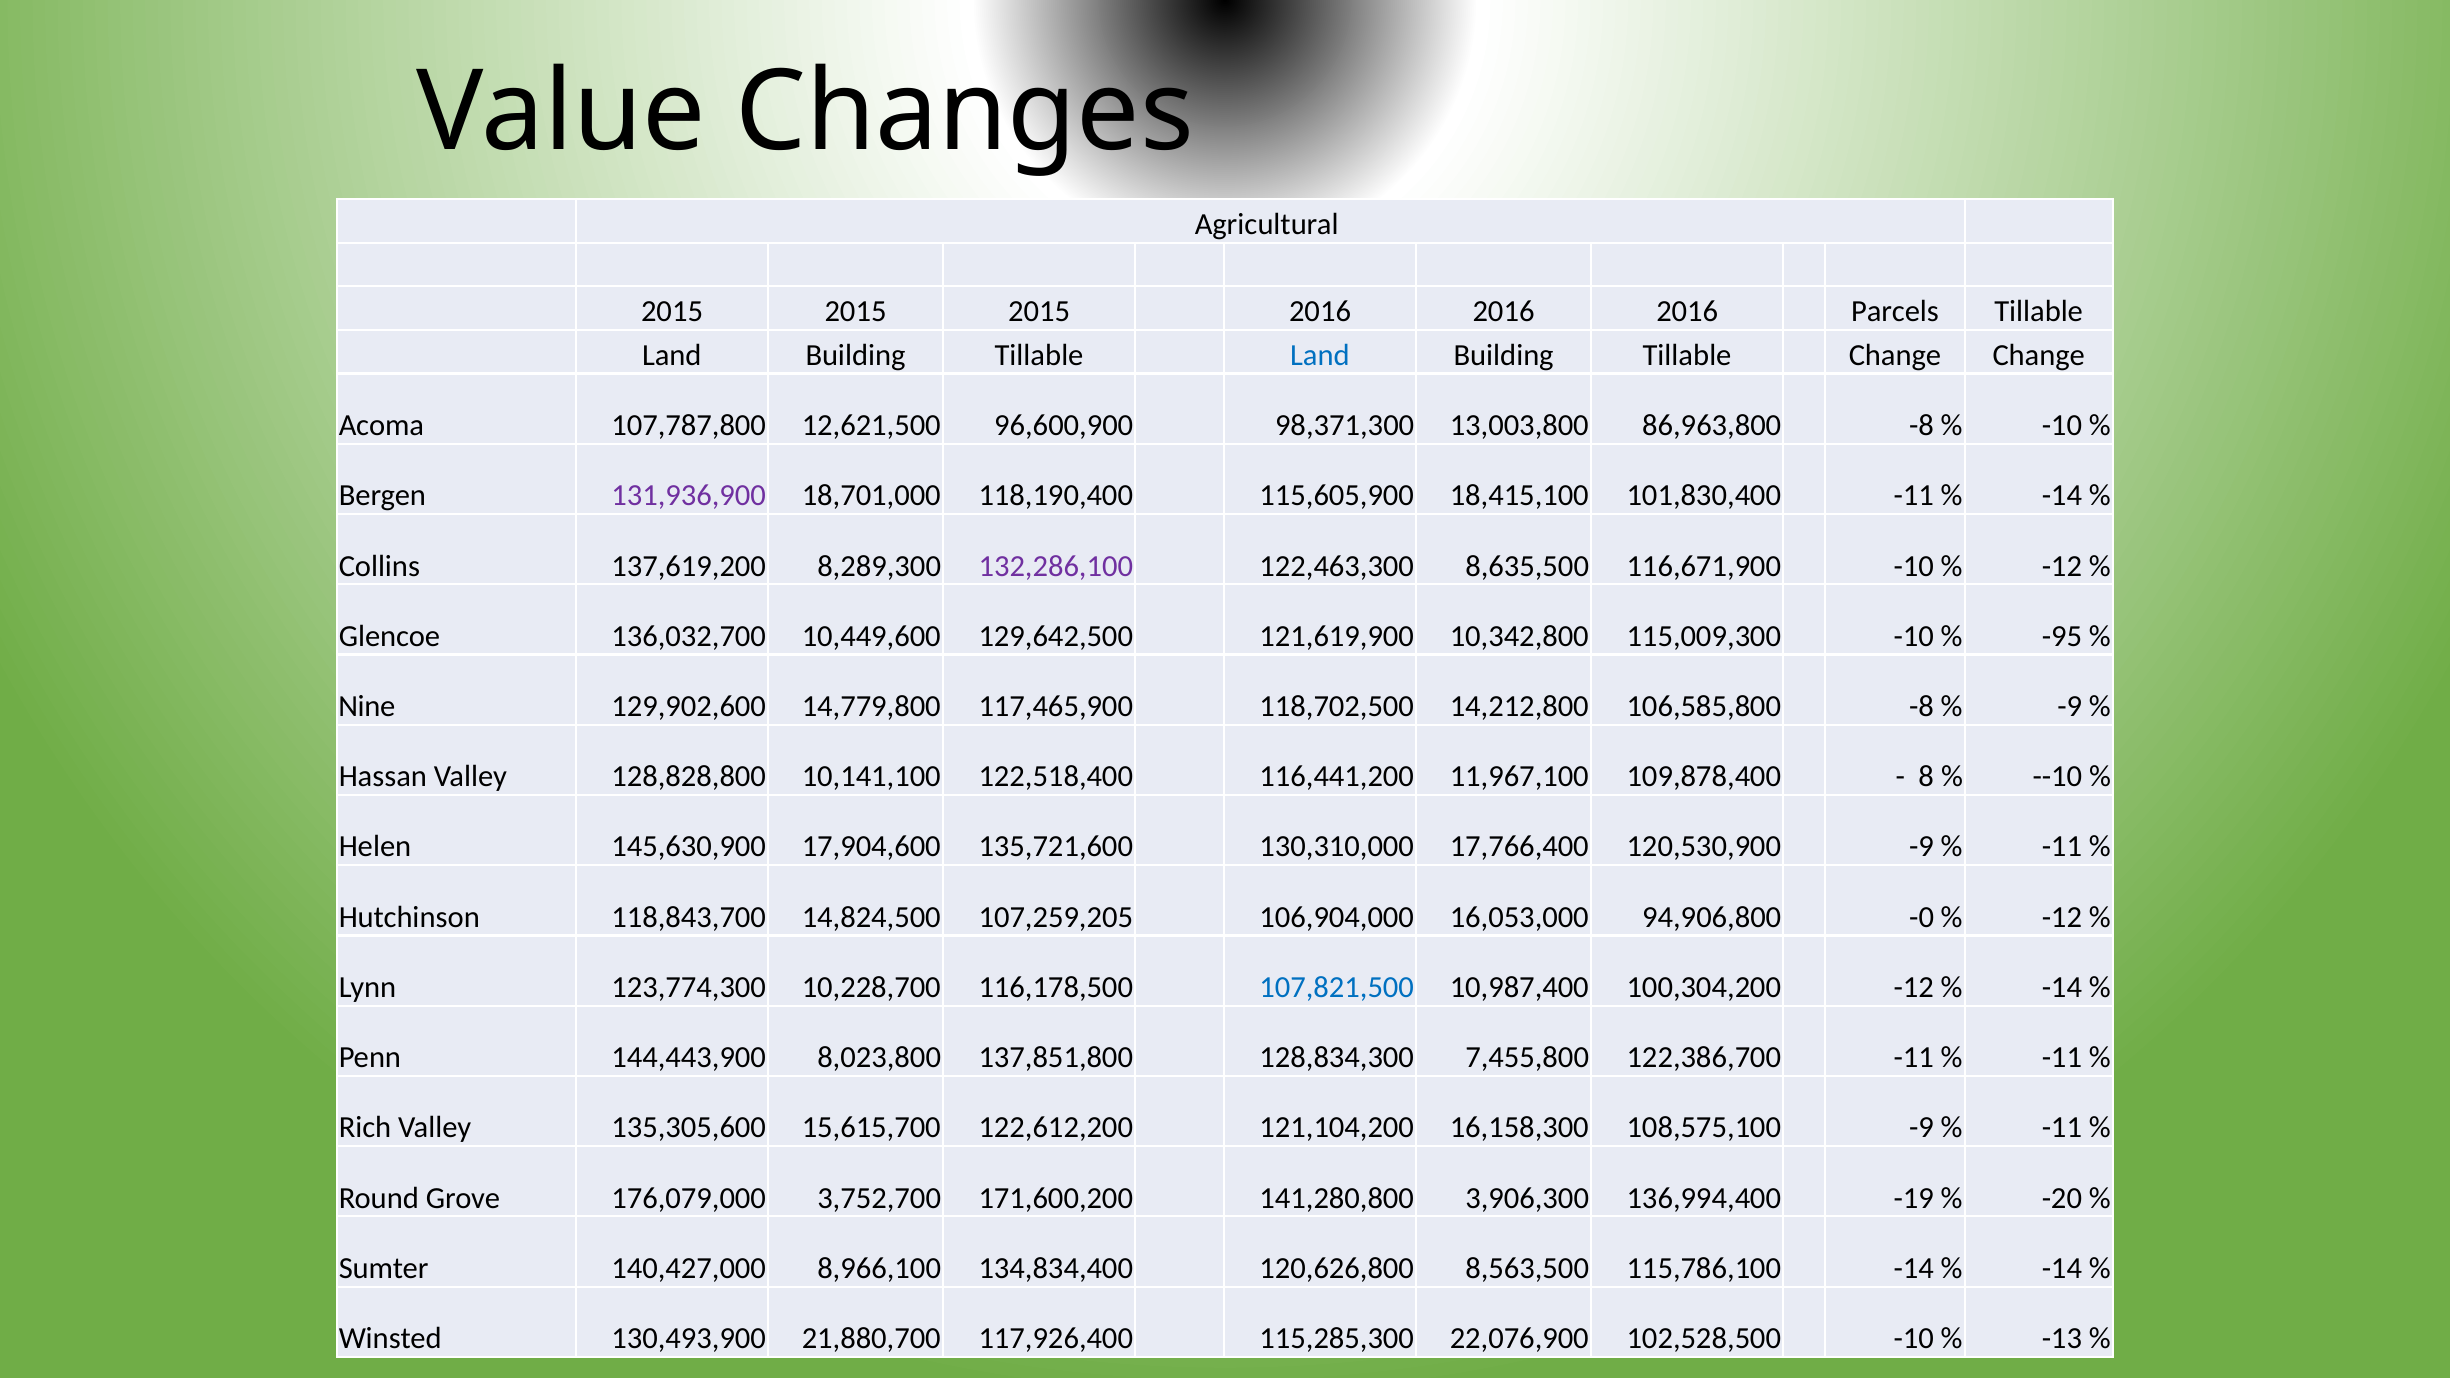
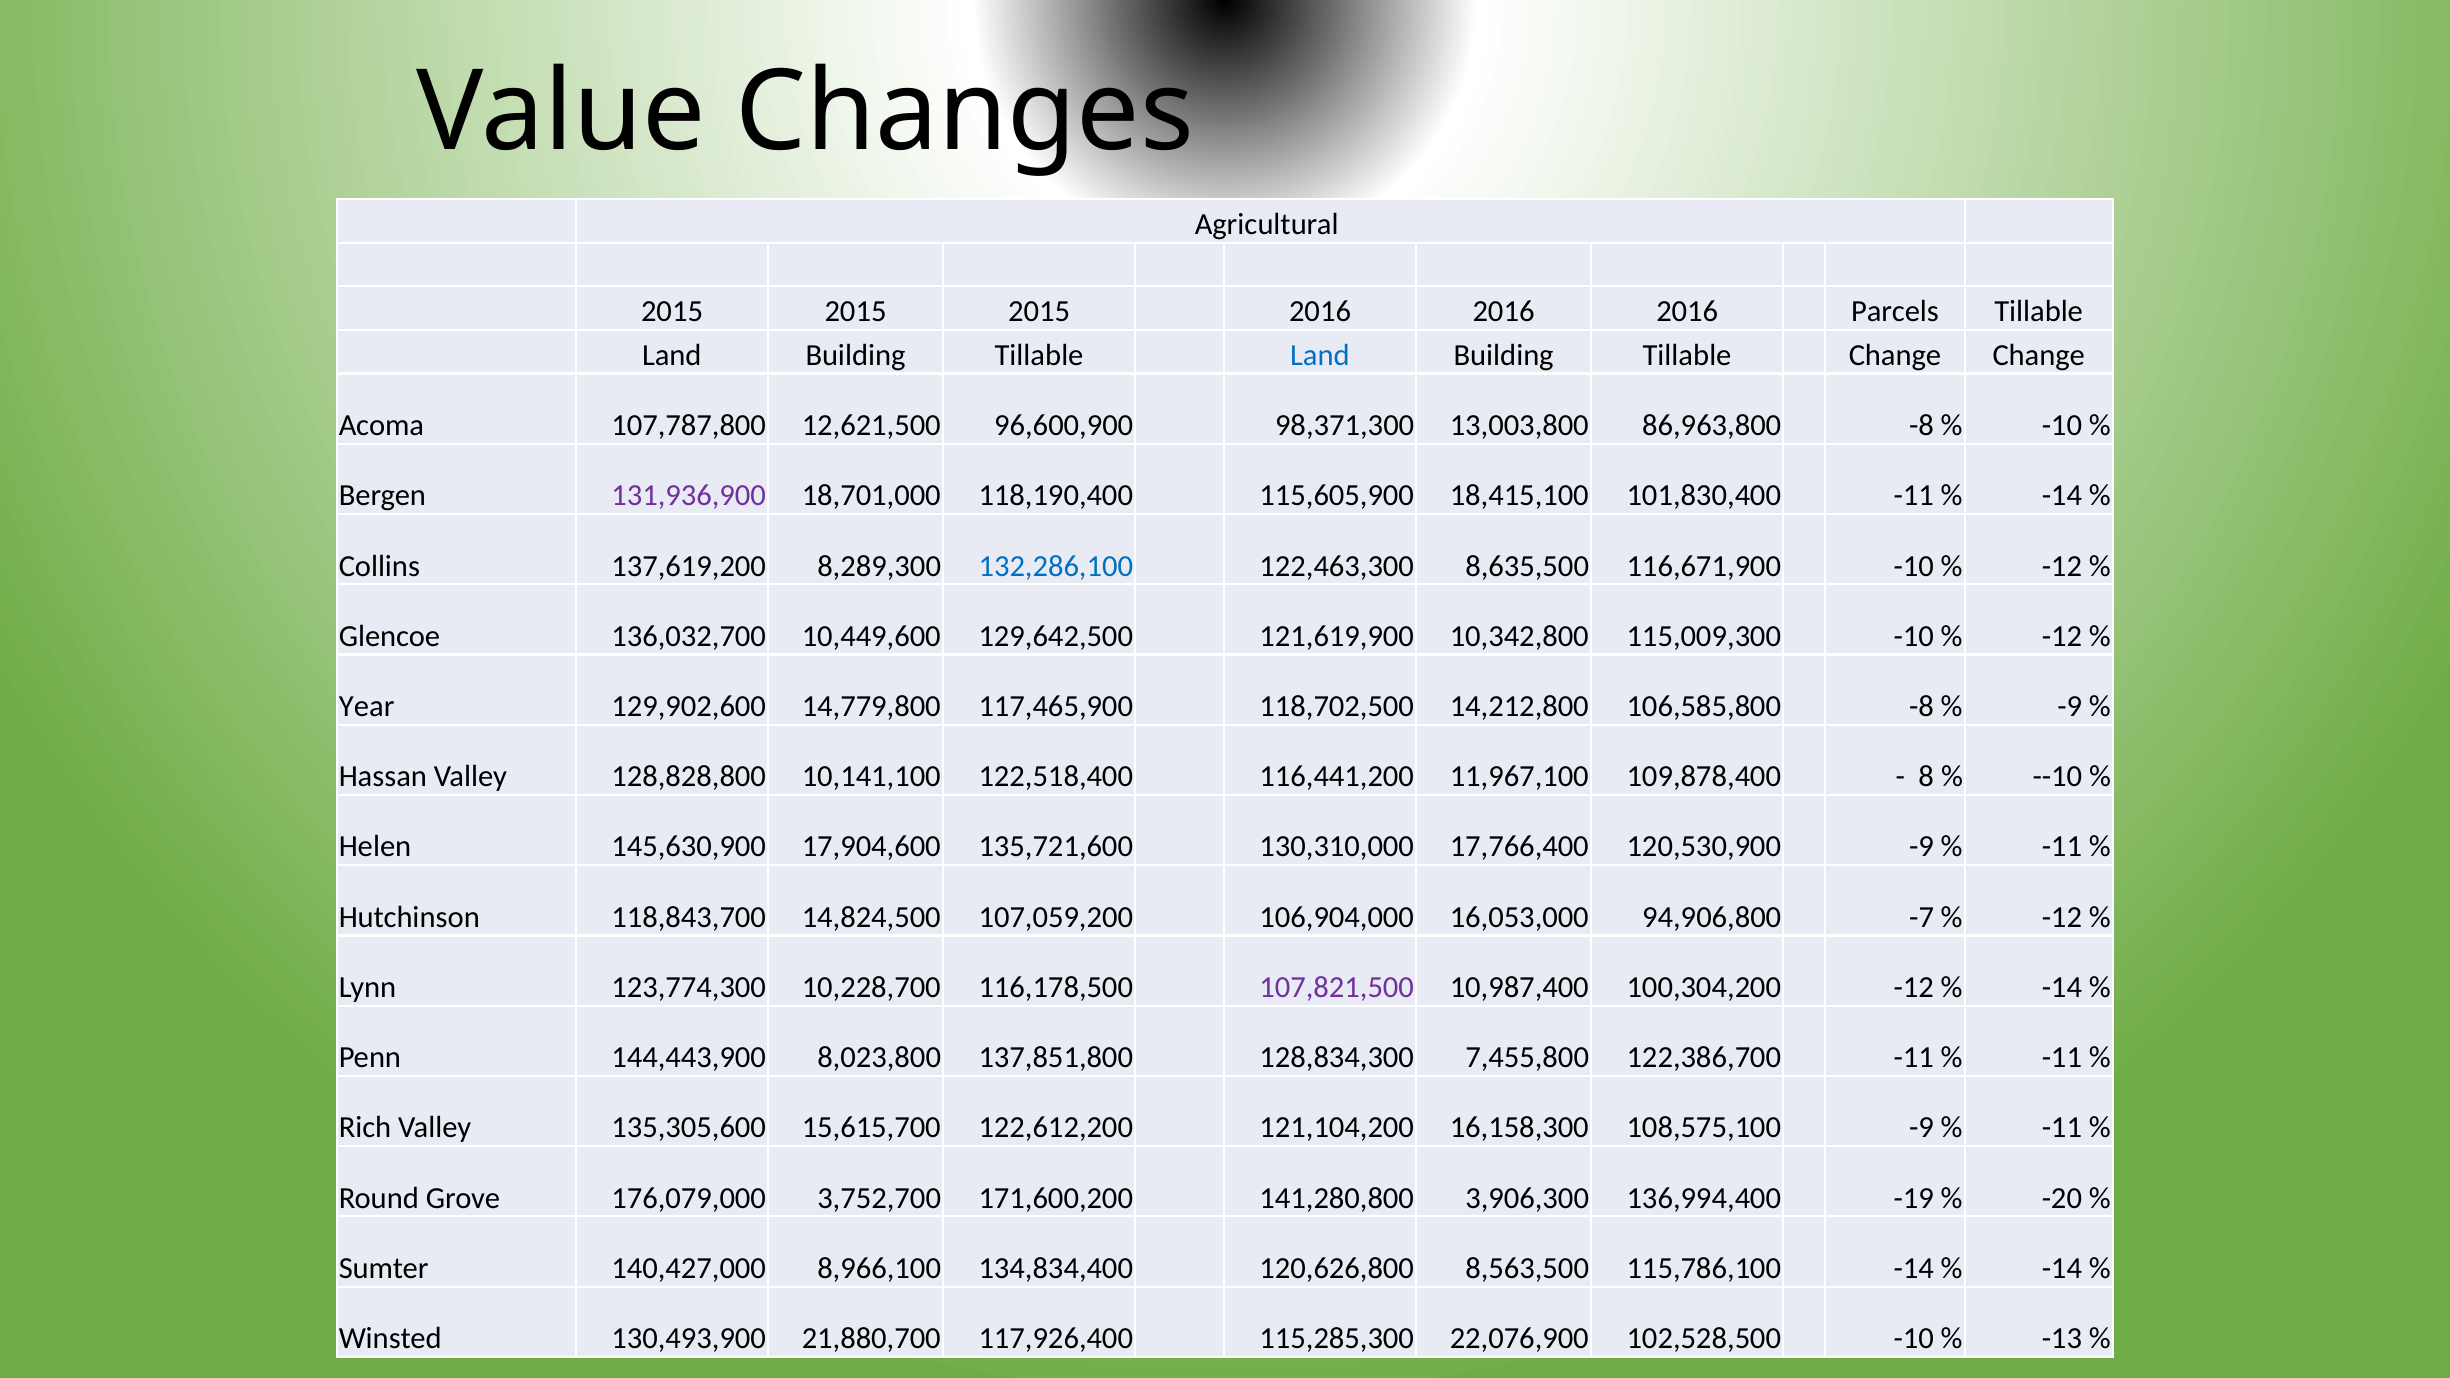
132,286,100 colour: purple -> blue (1056, 566)
-95: -95 -> -12 (2062, 636)
Nine: Nine -> Year (367, 706)
107,259,205: 107,259,205 -> 107,059,200 (1056, 917)
-0: -0 -> -7 (1922, 917)
107,821,500 colour: blue -> purple (1337, 987)
